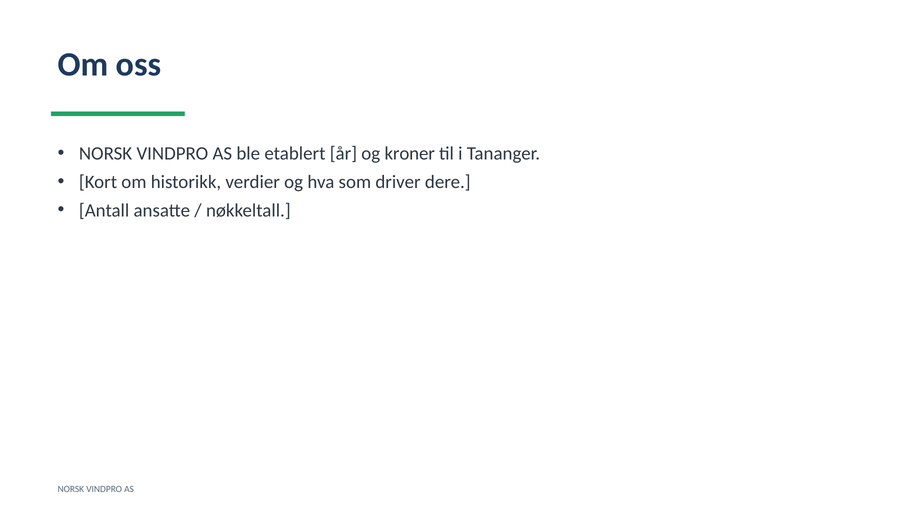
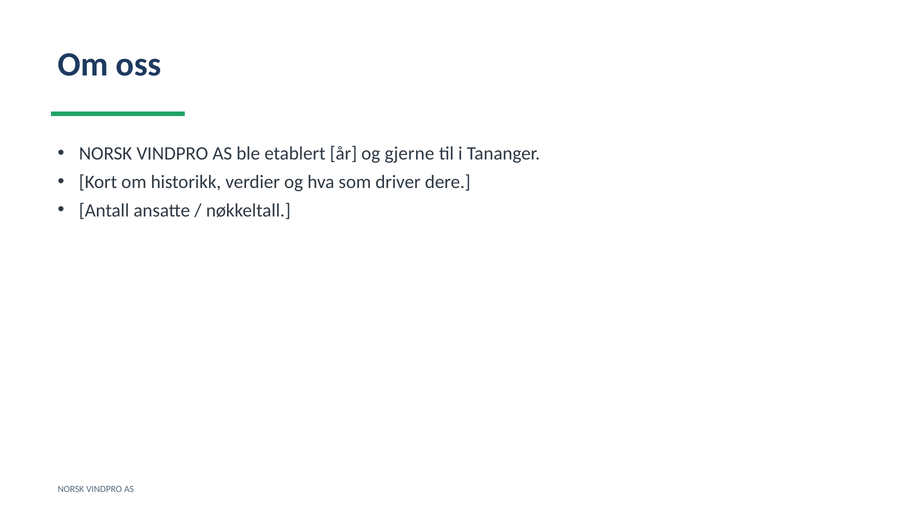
kroner: kroner -> gjerne (410, 154)
